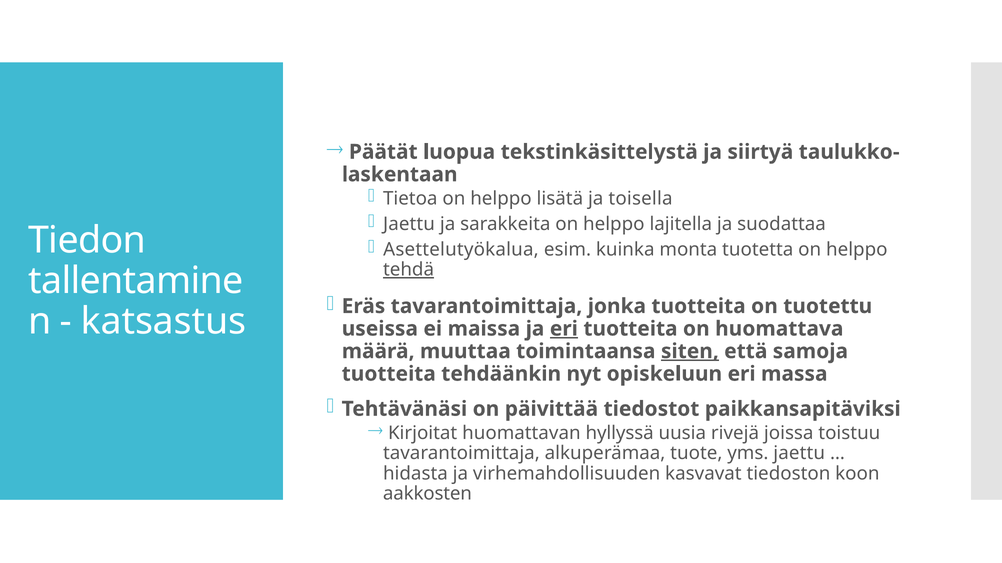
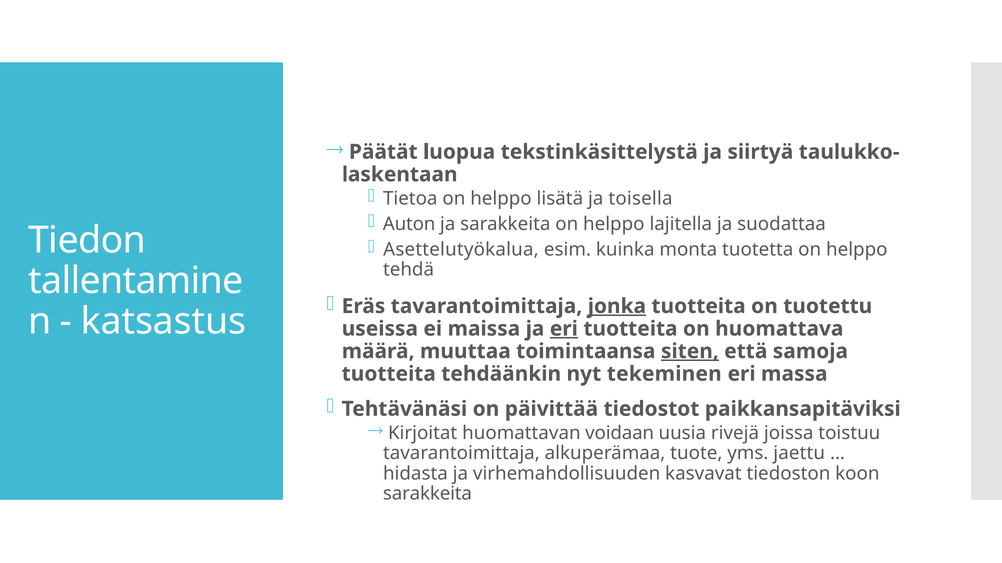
Jaettu: Jaettu -> Auton (409, 224)
tehdä underline: present -> none (409, 270)
jonka underline: none -> present (617, 307)
opiskeluun: opiskeluun -> tekeminen (664, 374)
hyllyssä: hyllyssä -> voidaan (620, 433)
aakkosten: aakkosten -> sarakkeita (427, 494)
